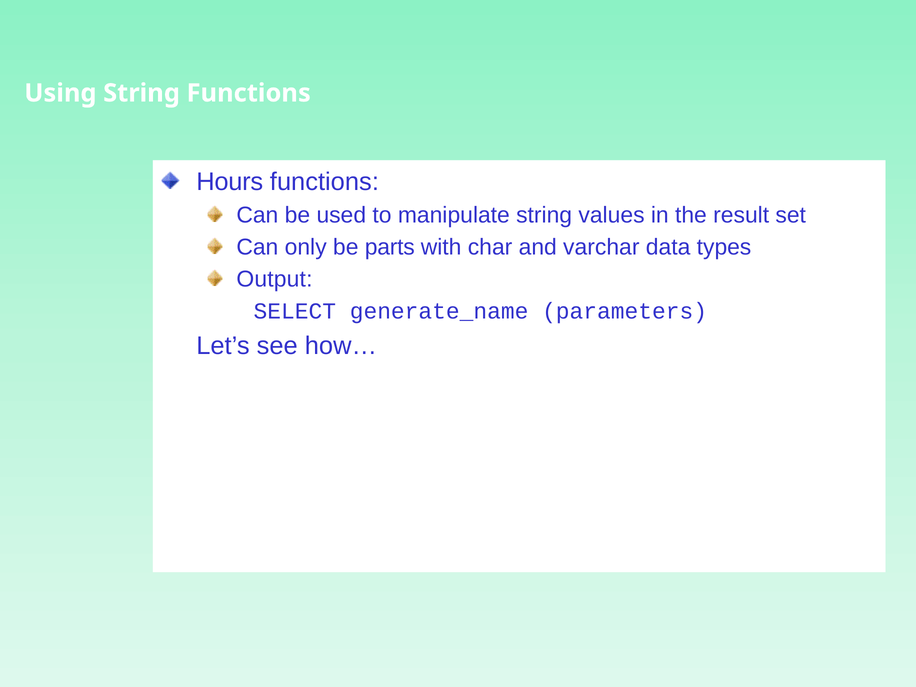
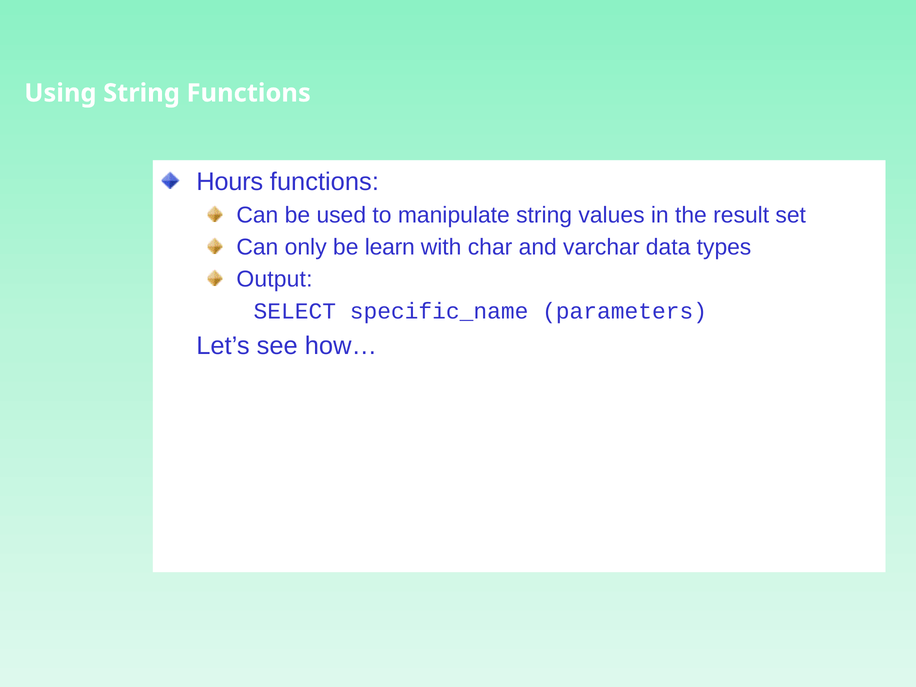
parts: parts -> learn (390, 247)
generate_name: generate_name -> specific_name (439, 311)
